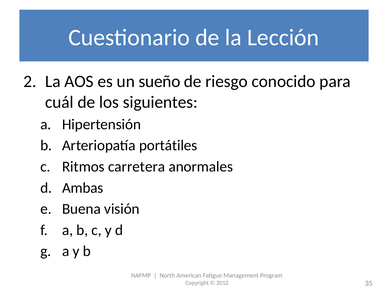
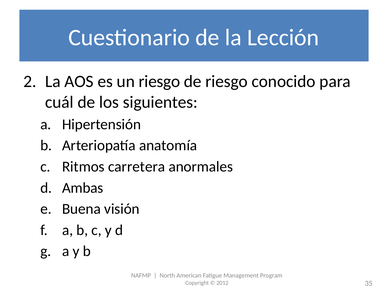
un sueño: sueño -> riesgo (159, 81)
portátiles: portátiles -> anatomía (168, 146)
